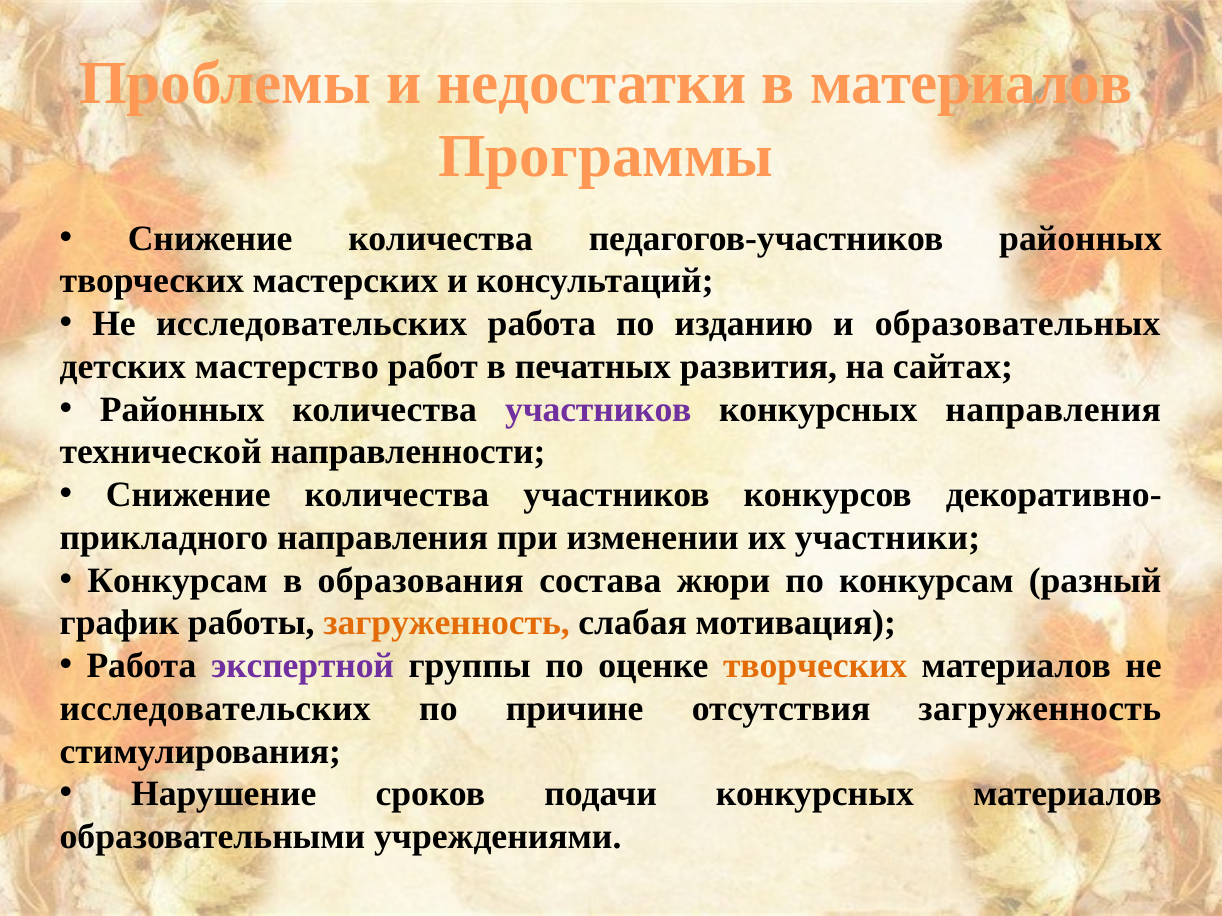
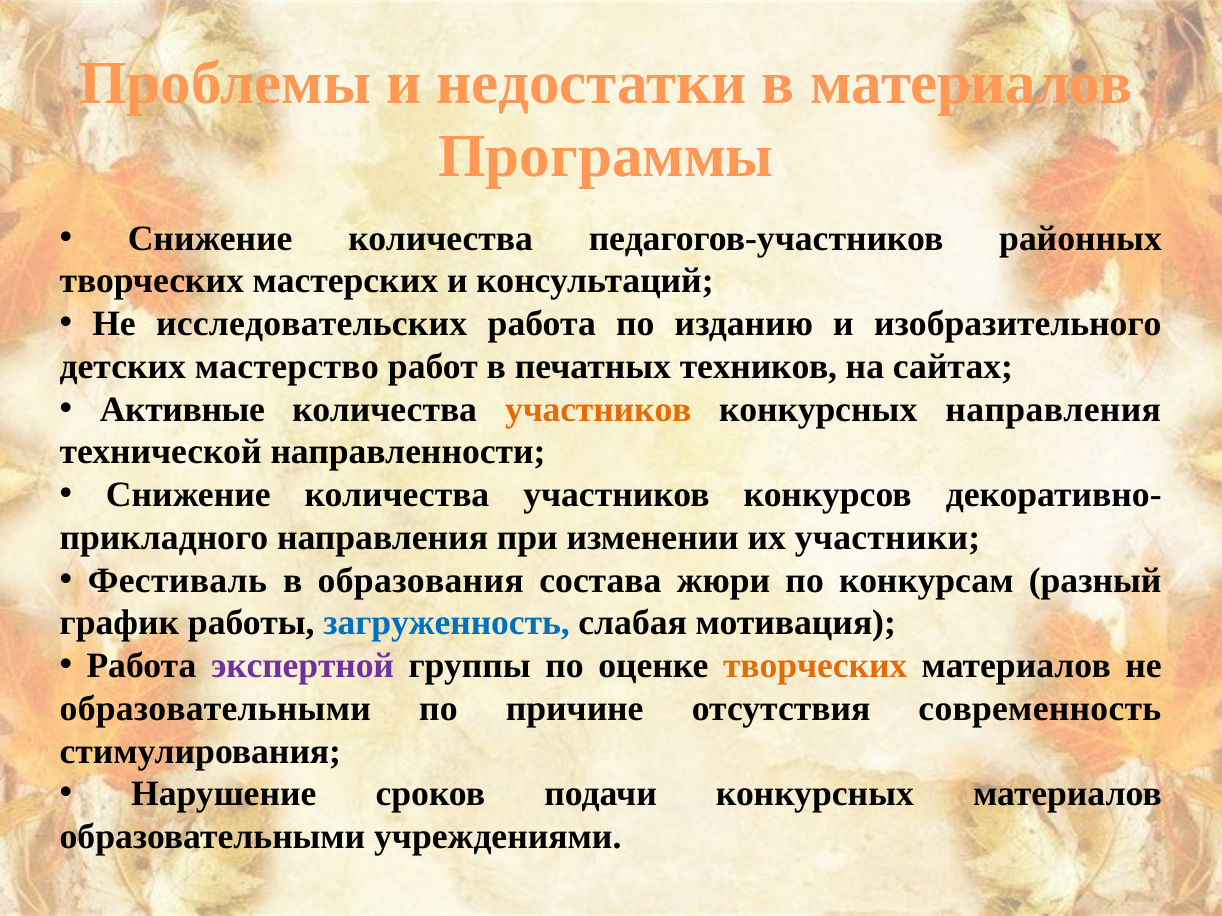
образовательных: образовательных -> изобразительного (1018, 324)
развития: развития -> техников (759, 367)
Районных: Районных -> Активные (182, 410)
участников colour: purple -> orange (598, 410)
Конкурсам: Конкурсам -> Фестиваль (177, 581)
загруженность colour: orange -> blue (447, 623)
исследовательских: исследовательских -> образовательными (215, 709)
отсутствия загруженность: загруженность -> современность (1040, 709)
